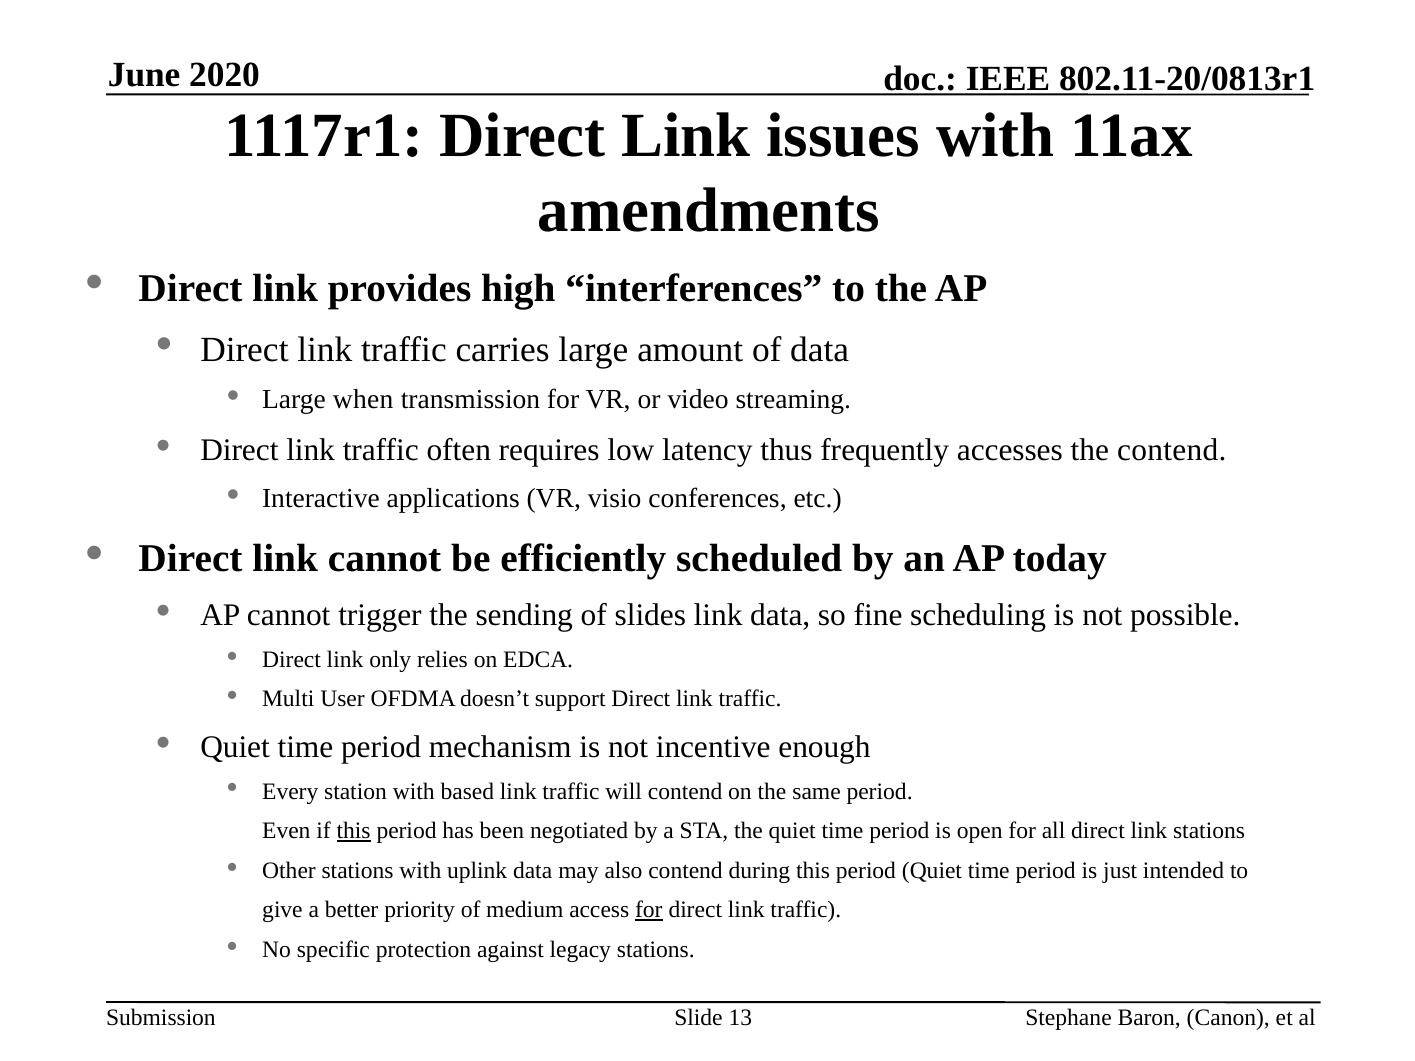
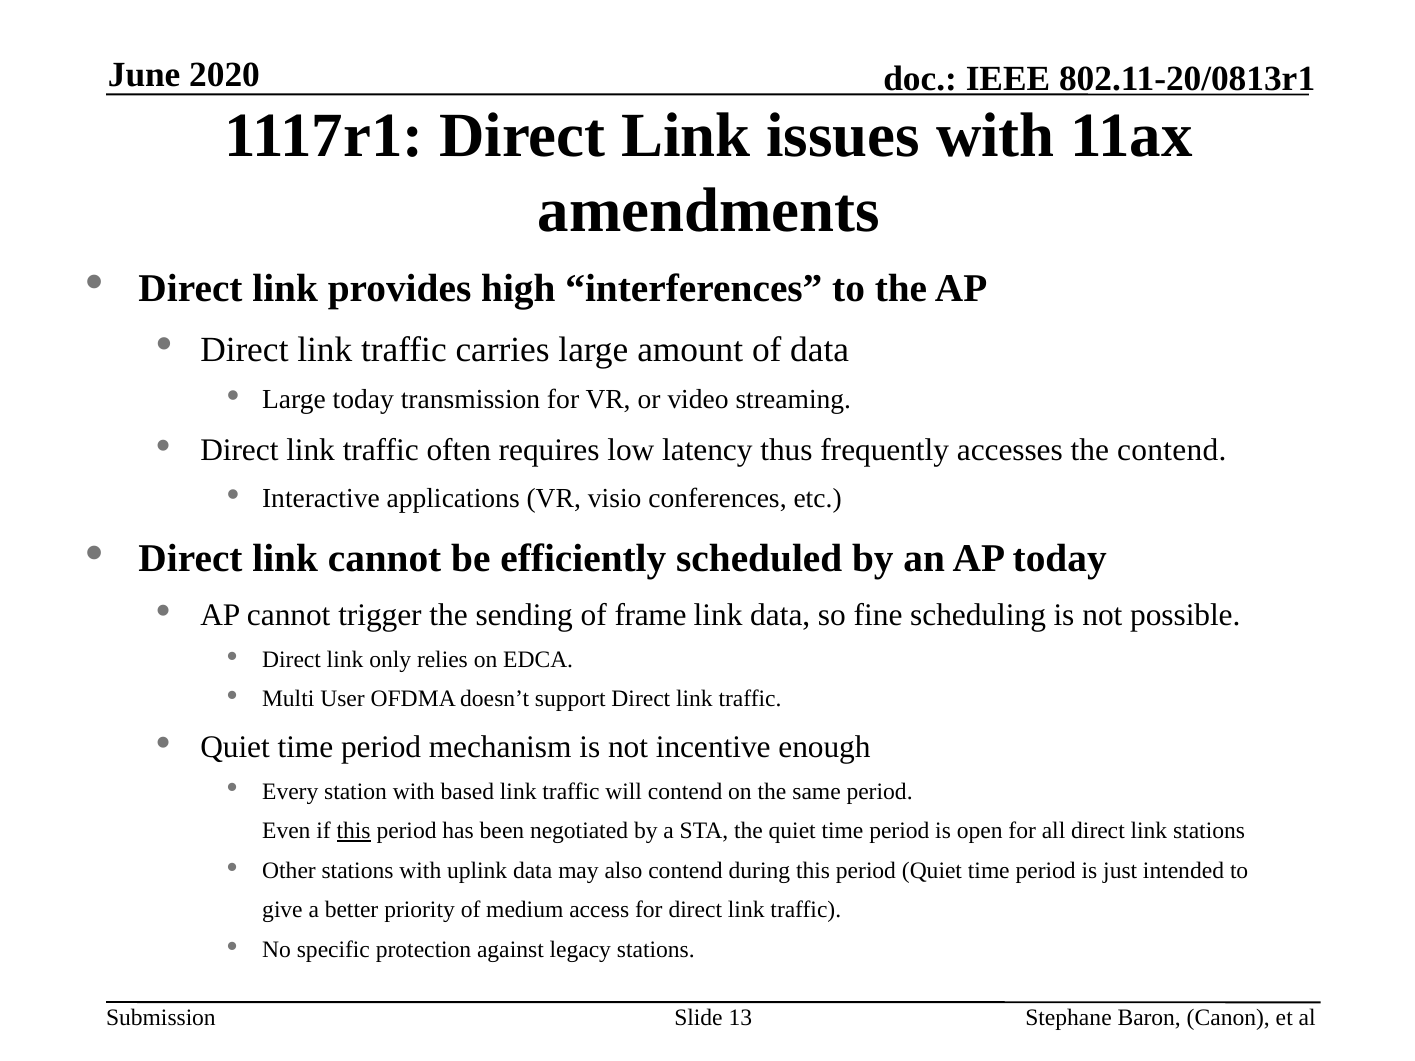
Large when: when -> today (363, 400)
slides: slides -> frame (650, 616)
for underline: present -> none (649, 910)
